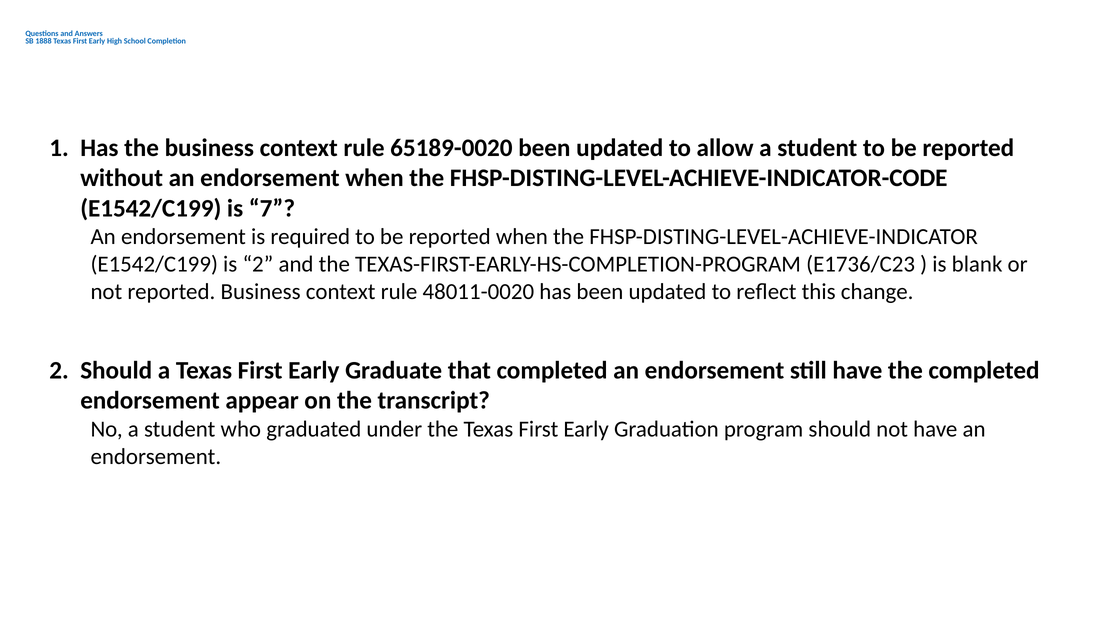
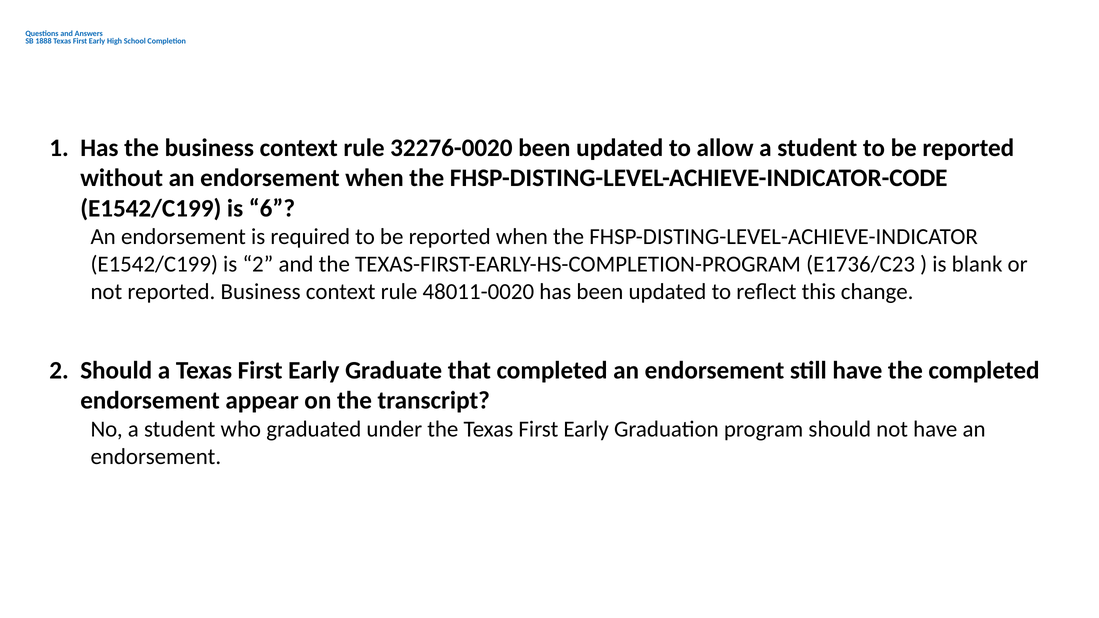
65189-0020: 65189-0020 -> 32276-0020 (451, 148)
7: 7 -> 6 (272, 208)
